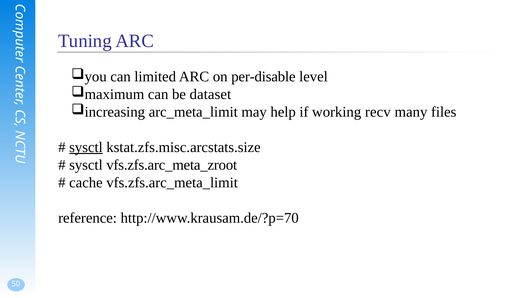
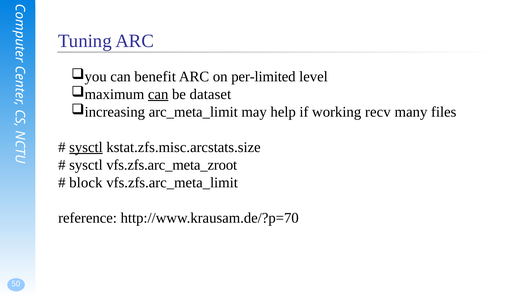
limited: limited -> benefit (155, 76)
per-disable: per-disable -> per-limited (263, 76)
can underline: none -> present (158, 94)
cache: cache -> block (86, 182)
